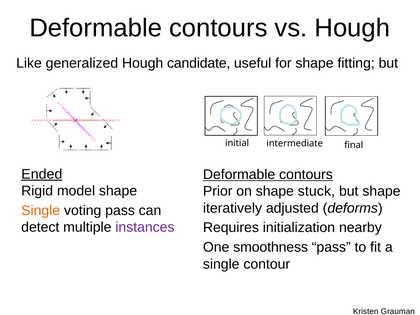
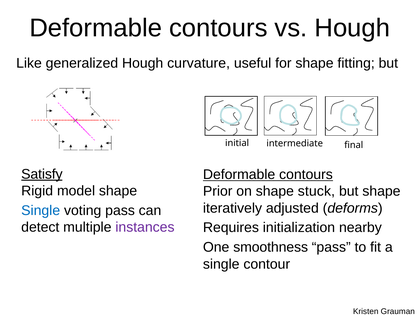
candidate: candidate -> curvature (199, 63)
Ended: Ended -> Satisfy (42, 174)
Single colour: orange -> blue (41, 210)
